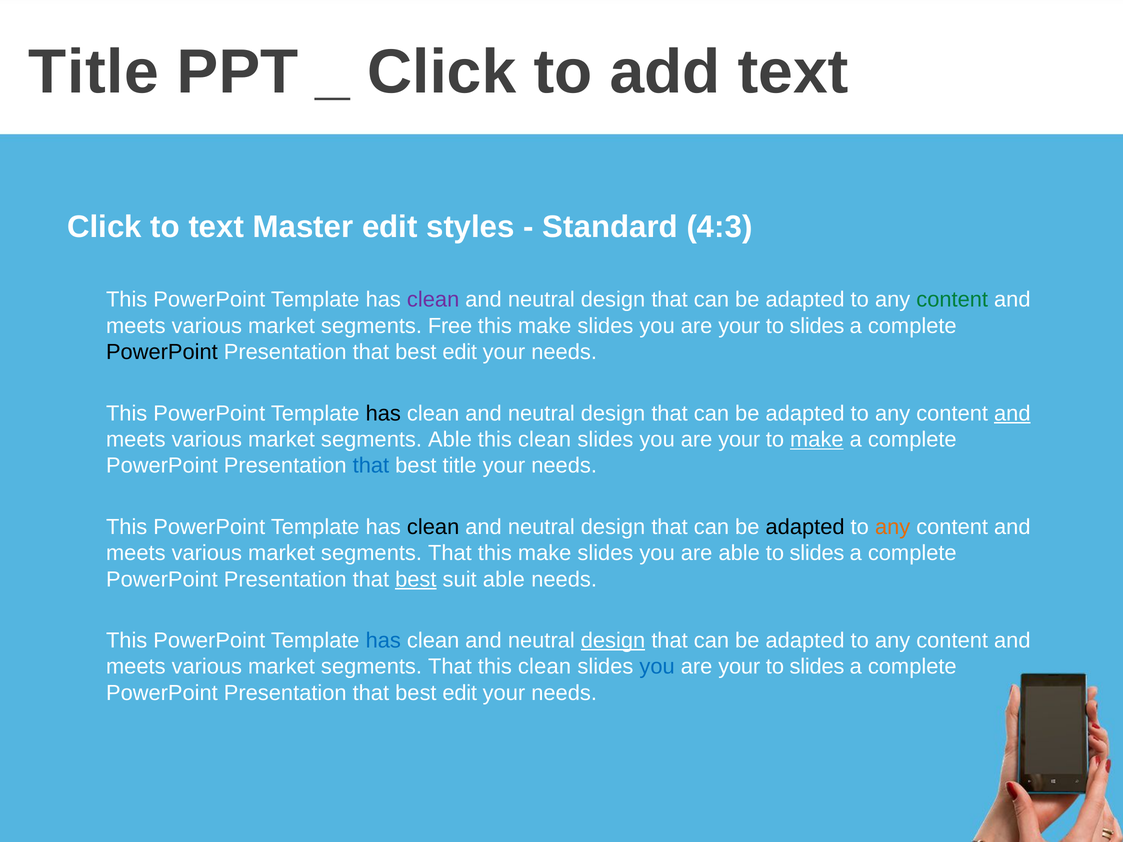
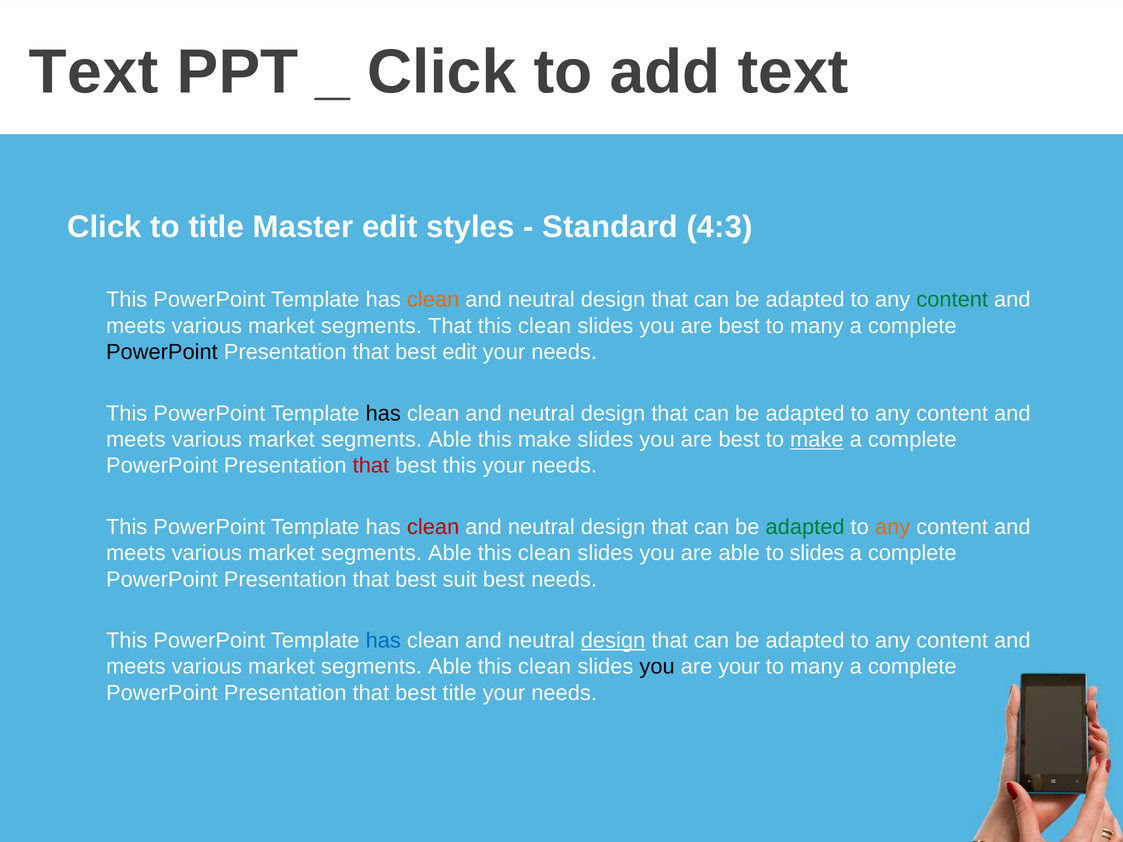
Title: Title -> Text (94, 72)
to text: text -> title (216, 227)
clean colour: purple -> orange (433, 300)
segments Free: Free -> That (450, 326)
make: make -> clean (545, 326)
your: your -> best (739, 326)
slides: slides -> many (817, 326)
and underline: present -> none (1012, 413)
clean: clean -> make (545, 440)
your: your -> best (739, 440)
that colour: blue -> red (371, 466)
best title: title -> this (460, 466)
clean colour: black -> red (433, 527)
adapted colour: black -> green (805, 527)
That: That -> Able (450, 553)
make: make -> clean (545, 553)
best underline: present -> none (416, 579)
suit able: able -> best (504, 579)
That: That -> Able (450, 667)
you colour: blue -> black (657, 667)
slides: slides -> many (817, 667)
edit: edit -> title (460, 693)
